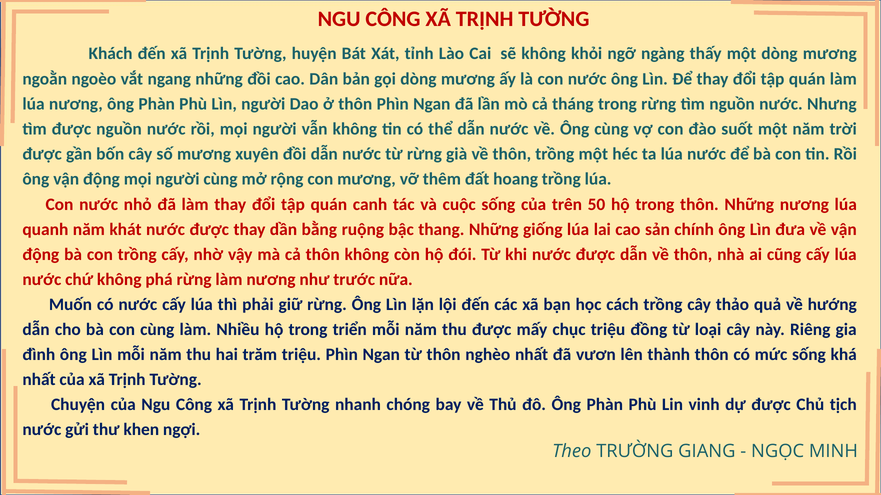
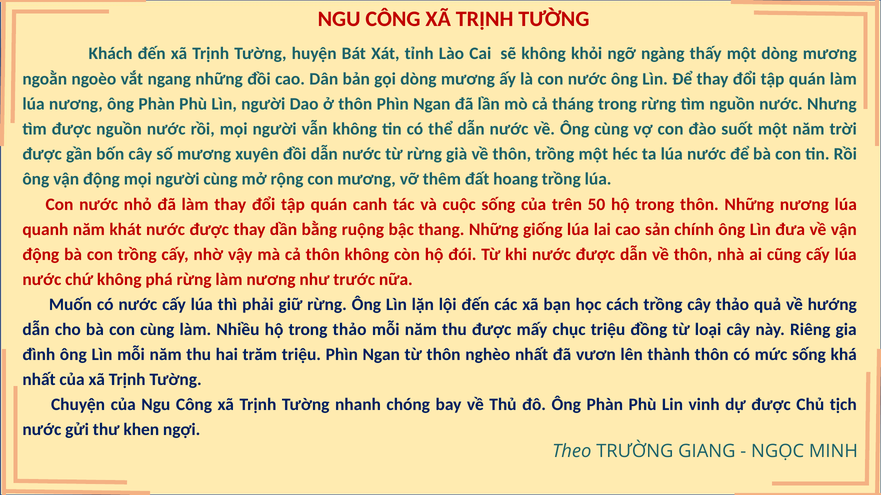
trong triển: triển -> thảo (350, 330)
